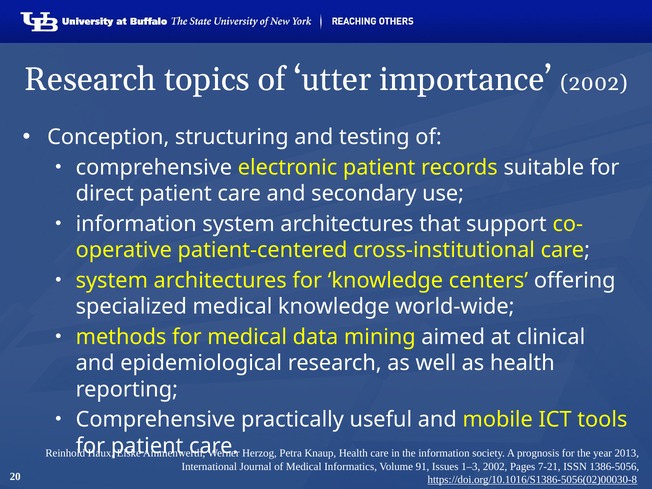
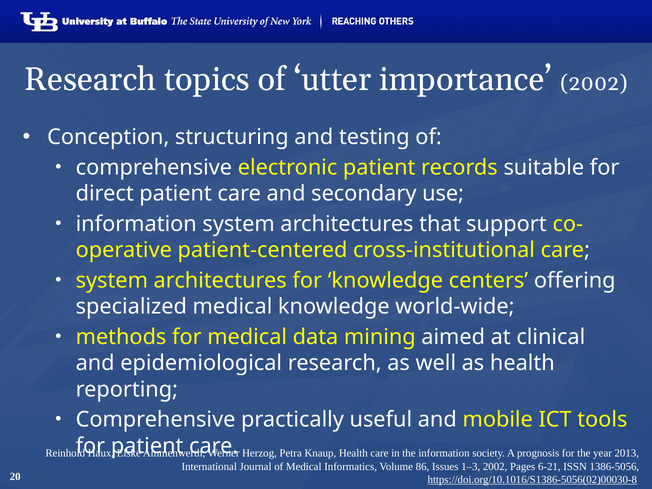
91: 91 -> 86 (422, 466)
7-21: 7-21 -> 6-21 (549, 466)
